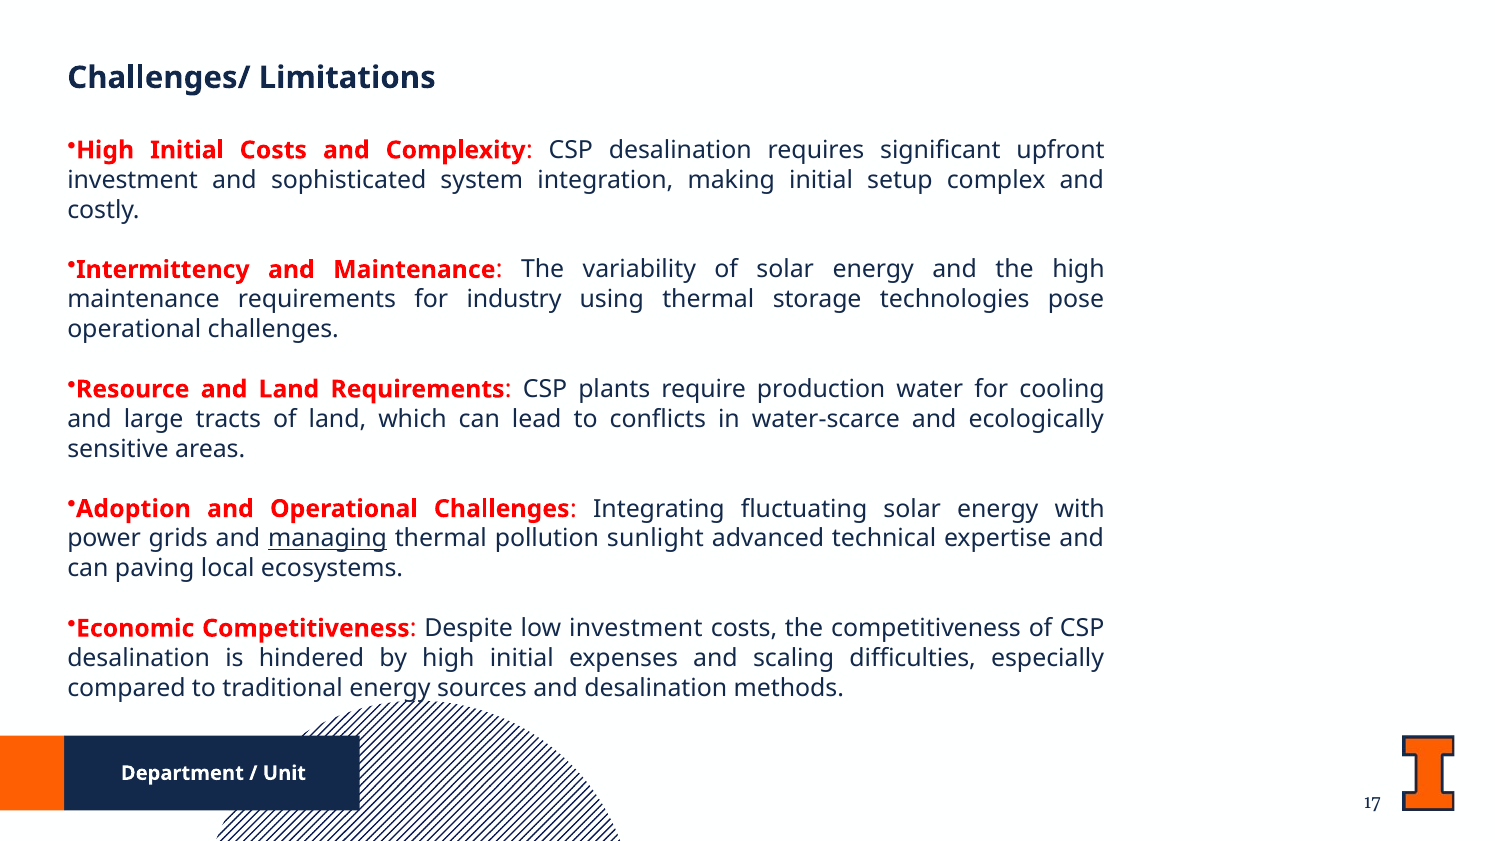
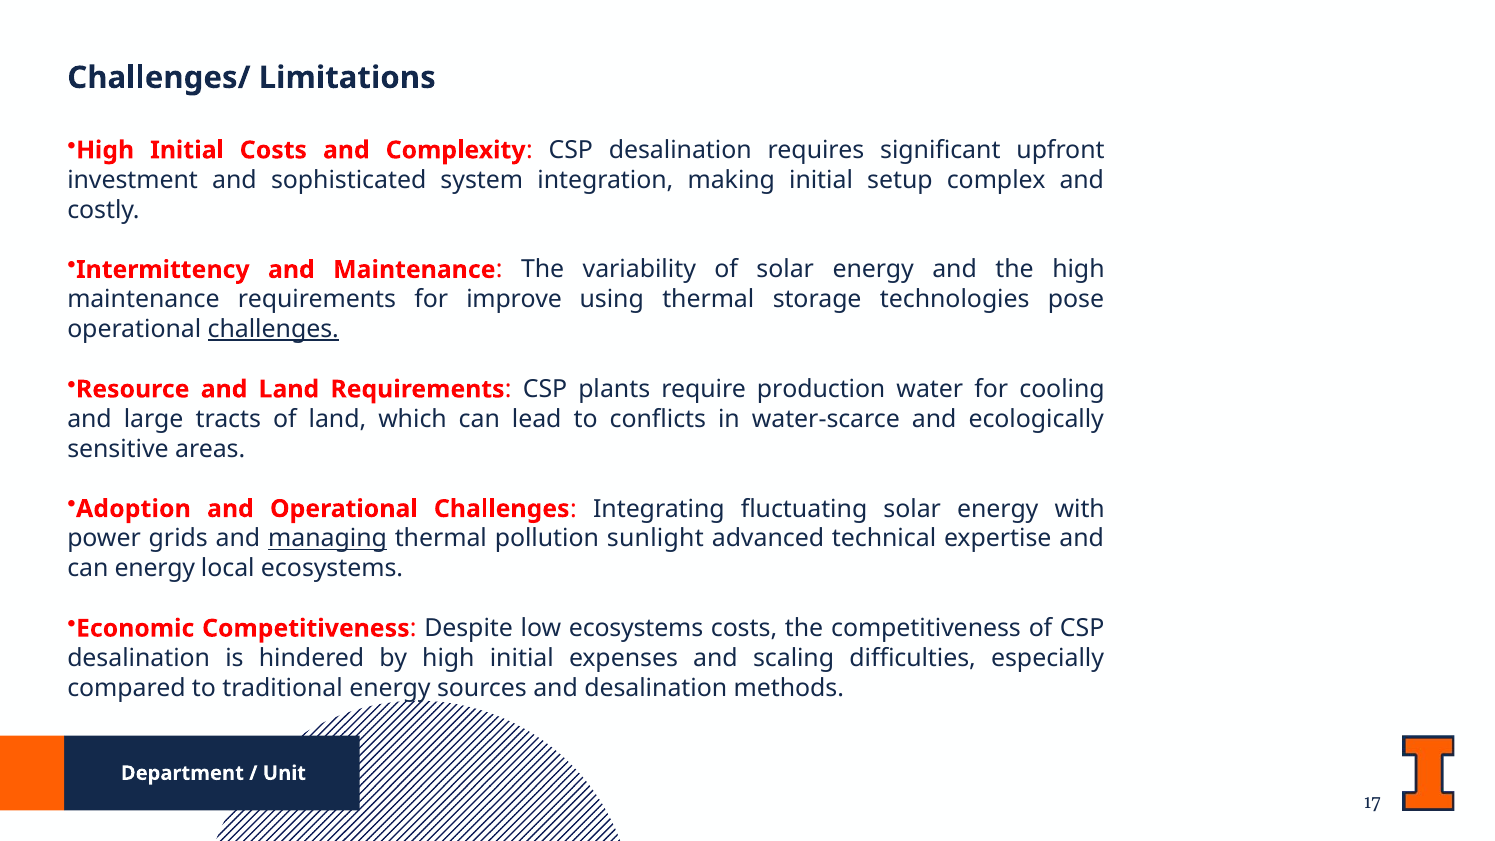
industry: industry -> improve (514, 300)
challenges underline: none -> present (273, 329)
can paving: paving -> energy (155, 569)
low investment: investment -> ecosystems (636, 628)
